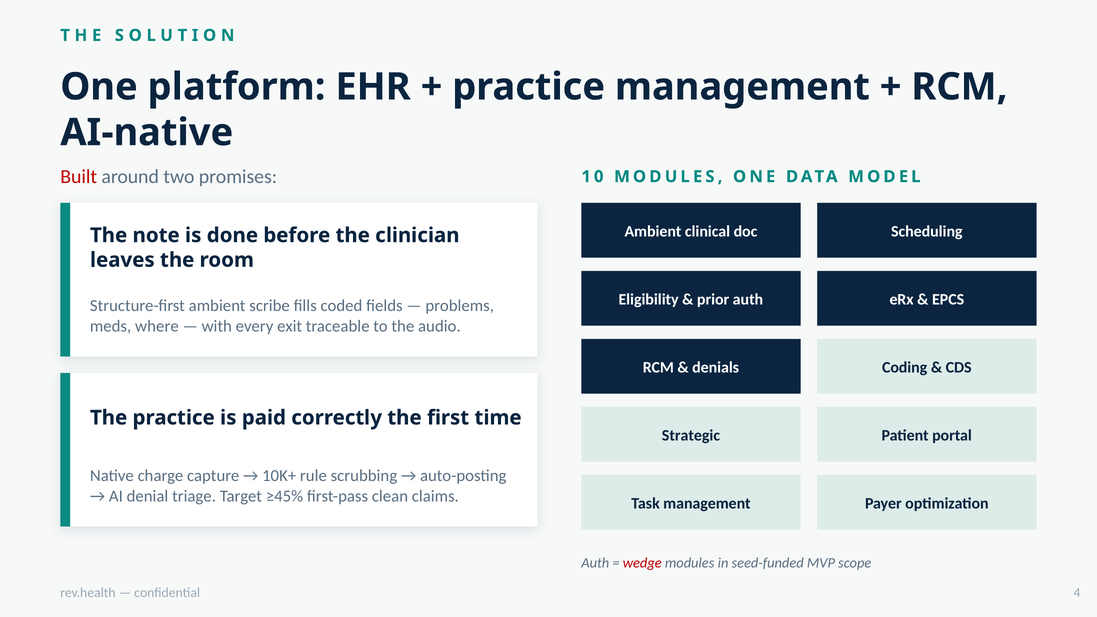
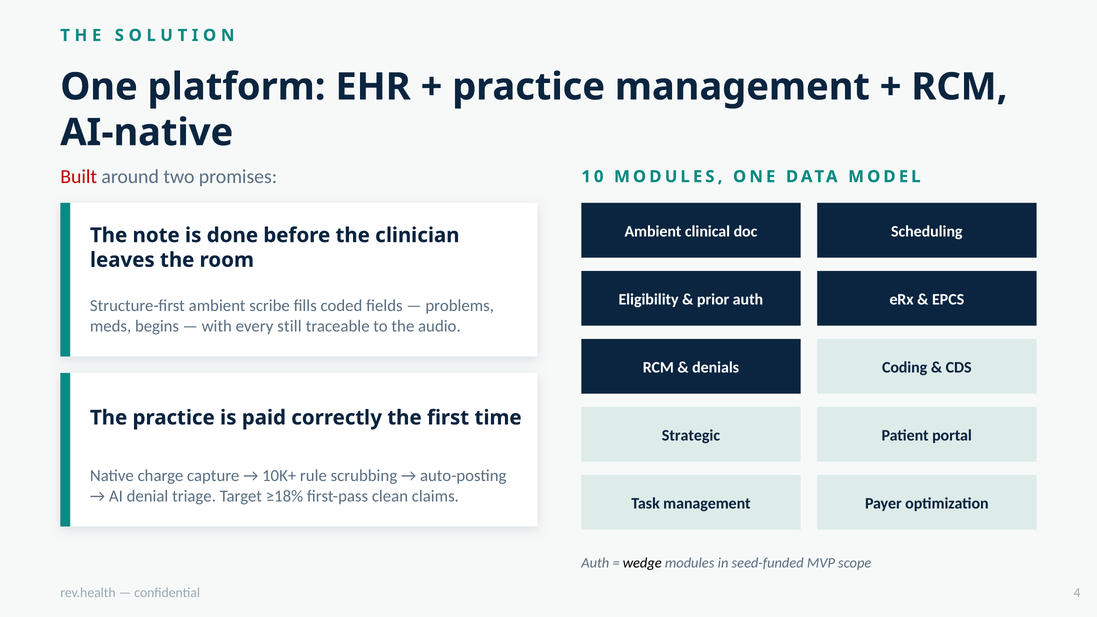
where: where -> begins (157, 326)
exit: exit -> still (290, 326)
≥45%: ≥45% -> ≥18% (284, 496)
wedge colour: red -> black (642, 563)
